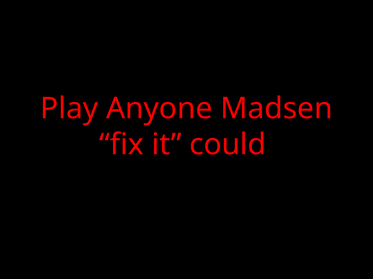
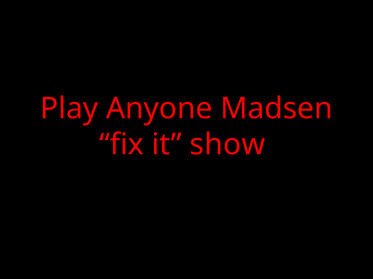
could: could -> show (227, 145)
